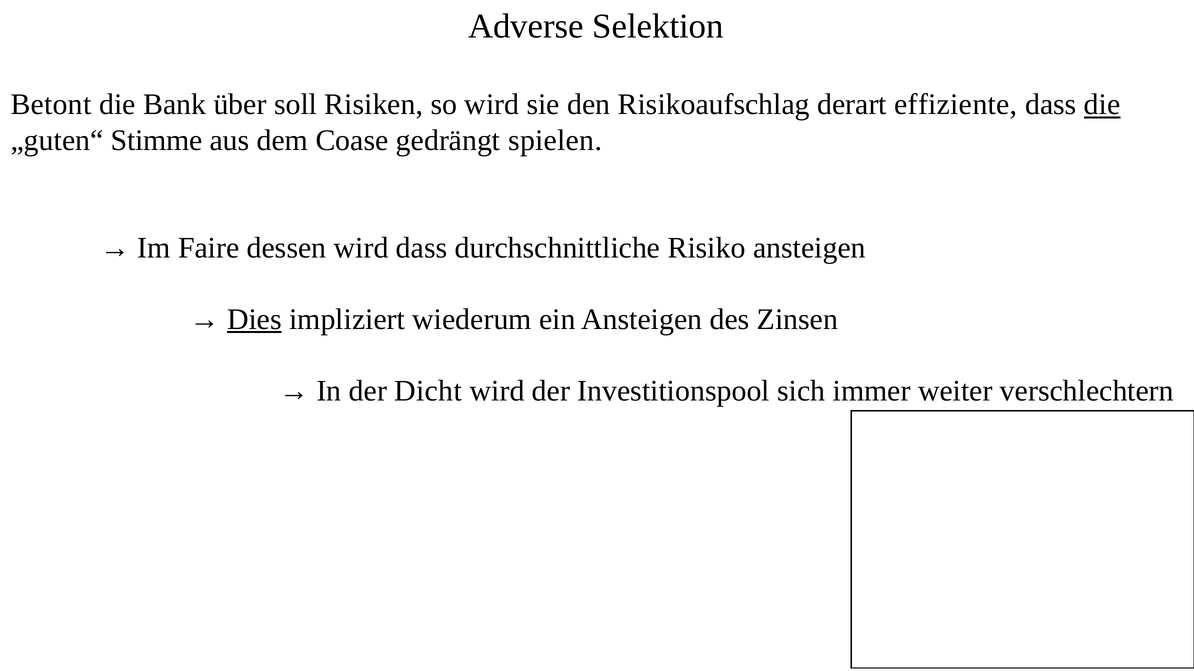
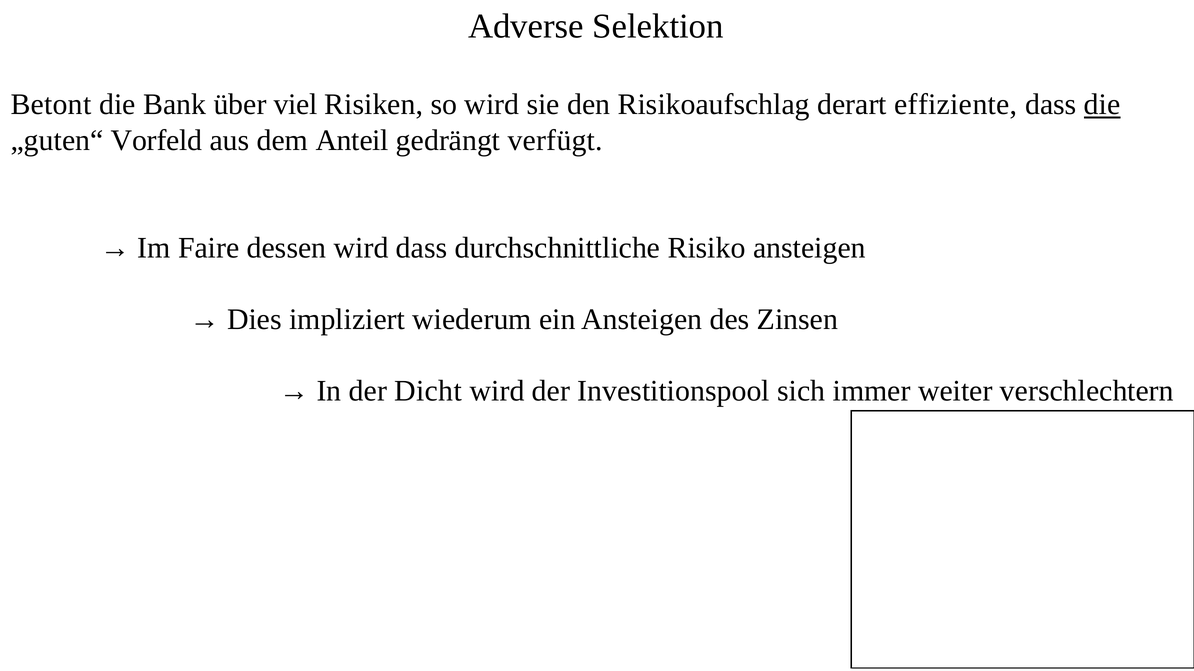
soll: soll -> viel (296, 105)
Stimme: Stimme -> Vorfeld (157, 141)
Coase: Coase -> Anteil (352, 141)
spielen: spielen -> verfügt (555, 141)
Dies underline: present -> none (254, 320)
